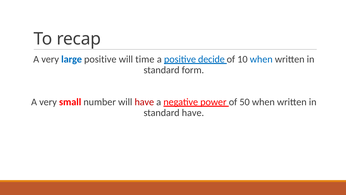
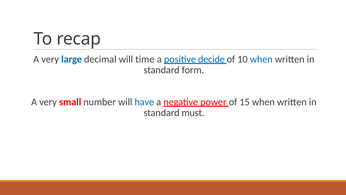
large positive: positive -> decimal (100, 59)
have colour: red -> blue (144, 102)
50: 50 -> 15 (245, 102)
standard have: have -> must (193, 113)
